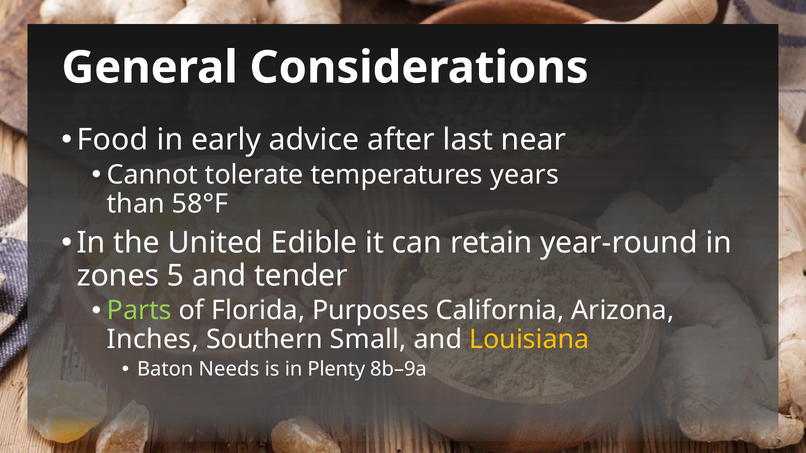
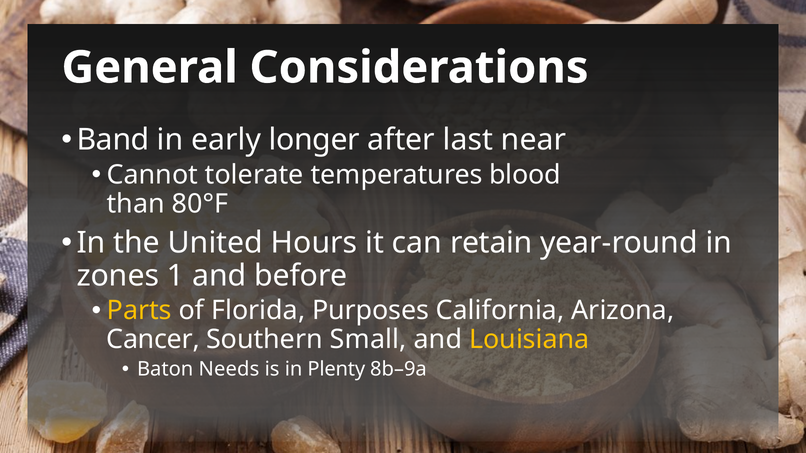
Food: Food -> Band (113, 140)
advice: advice -> longer (314, 140)
years: years -> blood (525, 175)
58°F: 58°F -> 80°F (200, 204)
Edible: Edible -> Hours (314, 243)
5: 5 -> 1 (176, 276)
tender: tender -> before (301, 276)
Parts colour: light green -> yellow (139, 311)
Inches: Inches -> Cancer (153, 340)
